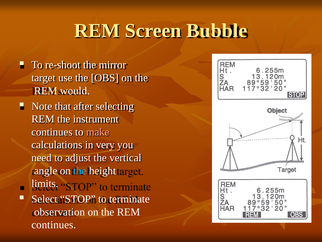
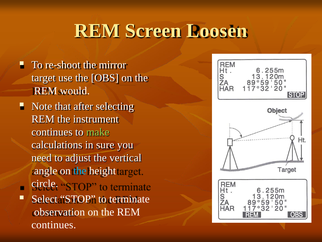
Bubble: Bubble -> Loosen (217, 31)
make colour: pink -> light green (98, 132)
very: very -> sure (105, 145)
limits: limits -> circle (45, 183)
